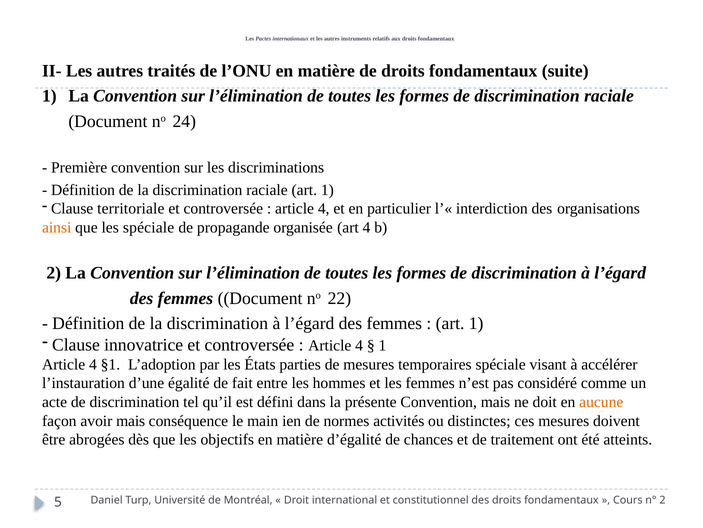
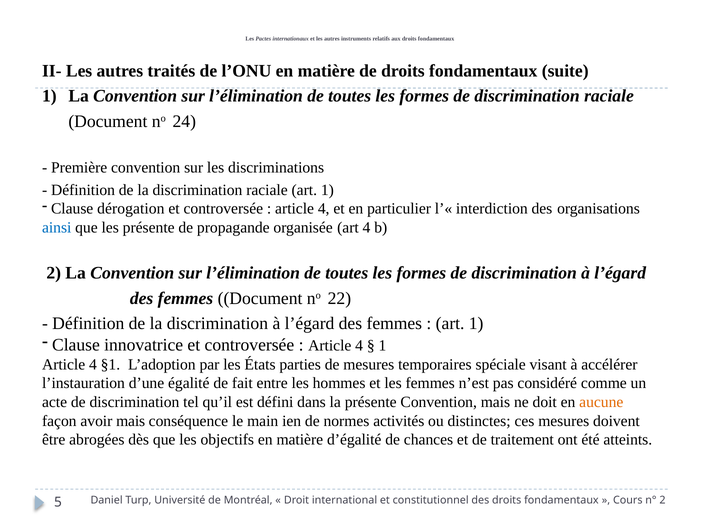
territoriale: territoriale -> dérogation (131, 208)
ainsi colour: orange -> blue (57, 227)
les spéciale: spéciale -> présente (149, 227)
